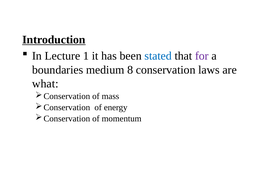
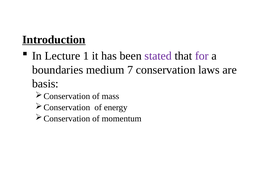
stated colour: blue -> purple (158, 56)
8: 8 -> 7 (130, 70)
what: what -> basis (45, 84)
